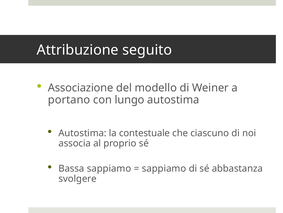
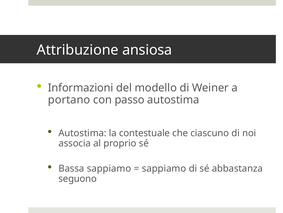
seguito: seguito -> ansiosa (147, 50)
Associazione: Associazione -> Informazioni (81, 88)
lungo: lungo -> passo (130, 100)
svolgere: svolgere -> seguono (78, 178)
